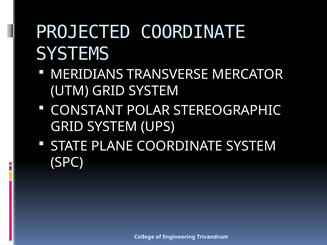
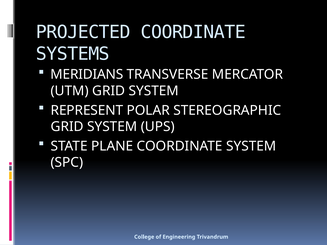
CONSTANT: CONSTANT -> REPRESENT (87, 110)
